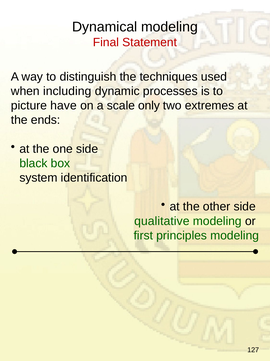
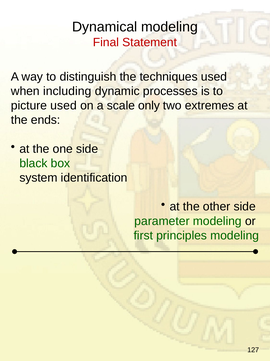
picture have: have -> used (64, 105)
qualitative: qualitative -> parameter (162, 220)
